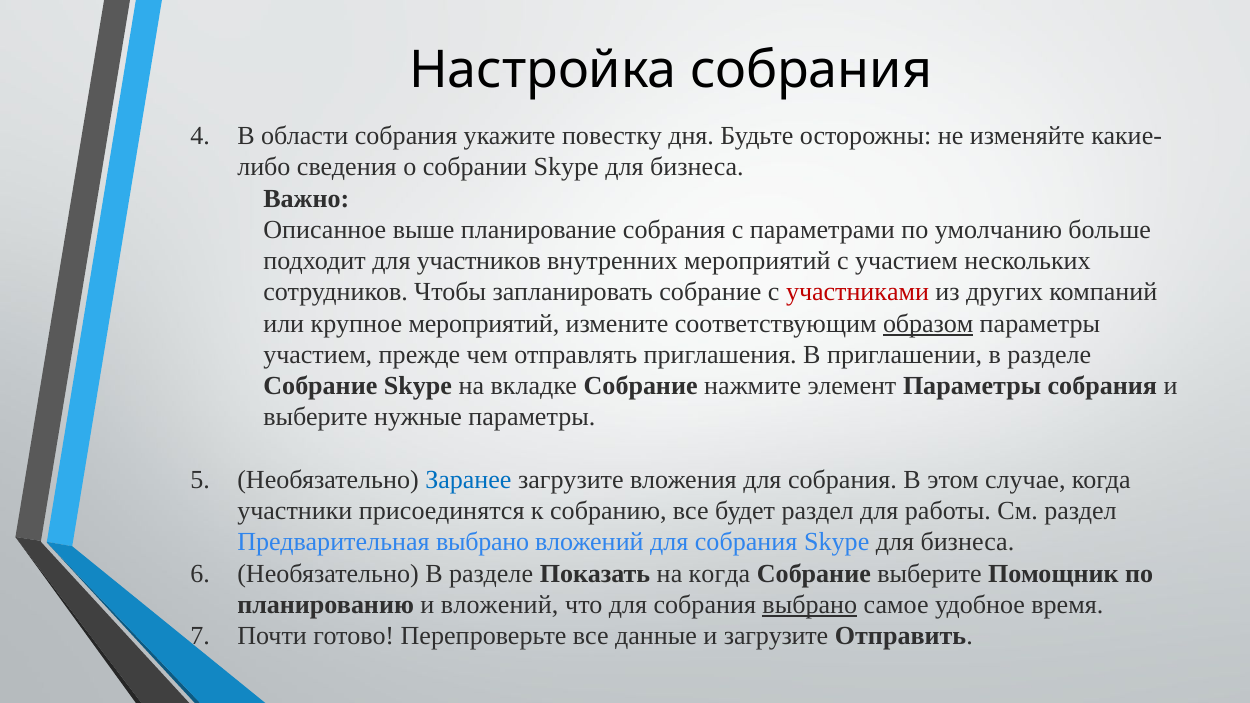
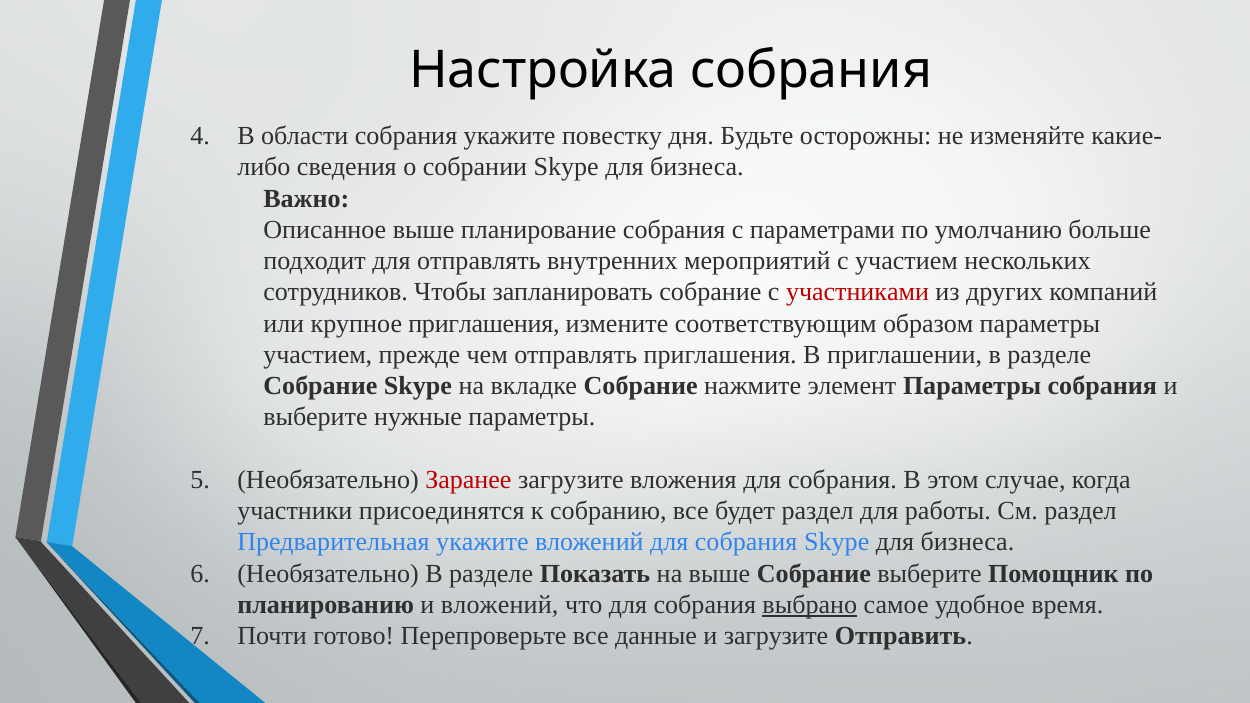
для участников: участников -> отправлять (479, 261)
крупное мероприятий: мероприятий -> приглашения (484, 324)
образом underline: present -> none (928, 324)
Заранее colour: blue -> red (468, 480)
Предварительная выбрано: выбрано -> укажите (482, 542)
на когда: когда -> выше (719, 574)
